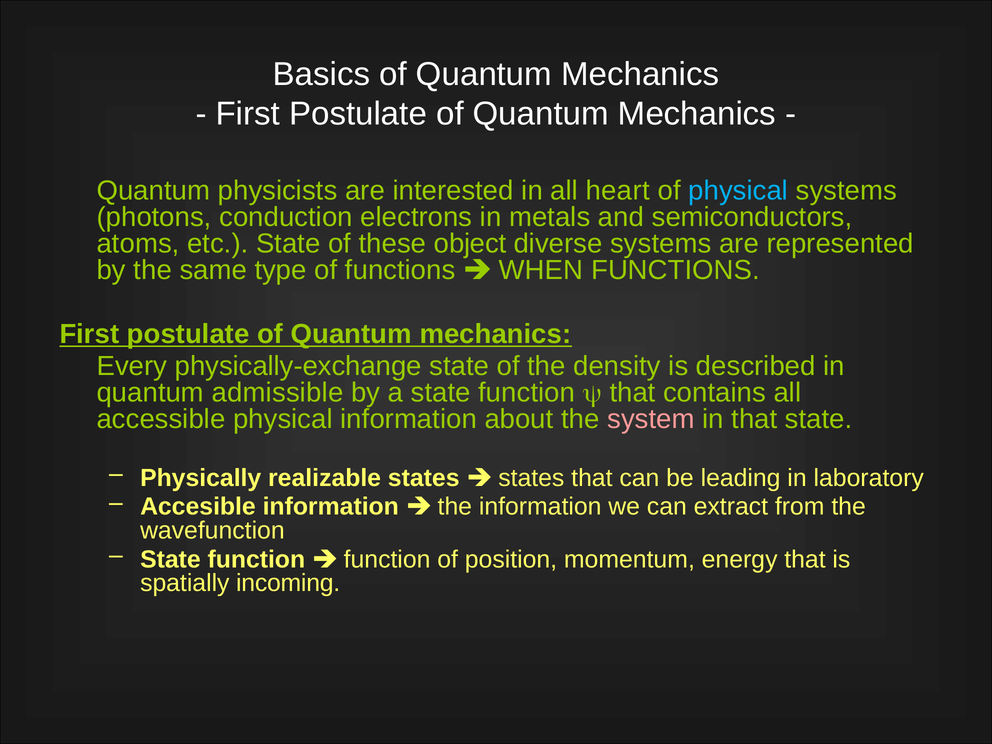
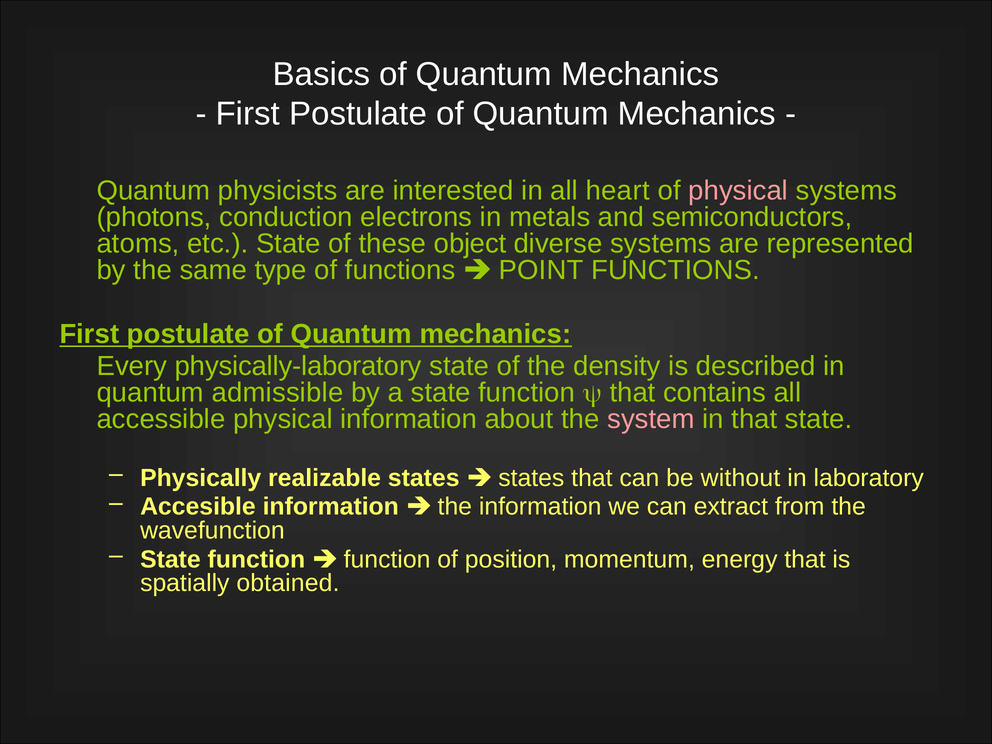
physical colour: light blue -> pink (738, 191)
WHEN: WHEN -> POINT (541, 270)
physically-exchange: physically-exchange -> physically-laboratory (298, 366)
leading: leading -> without (740, 478)
incoming: incoming -> obtained (288, 583)
